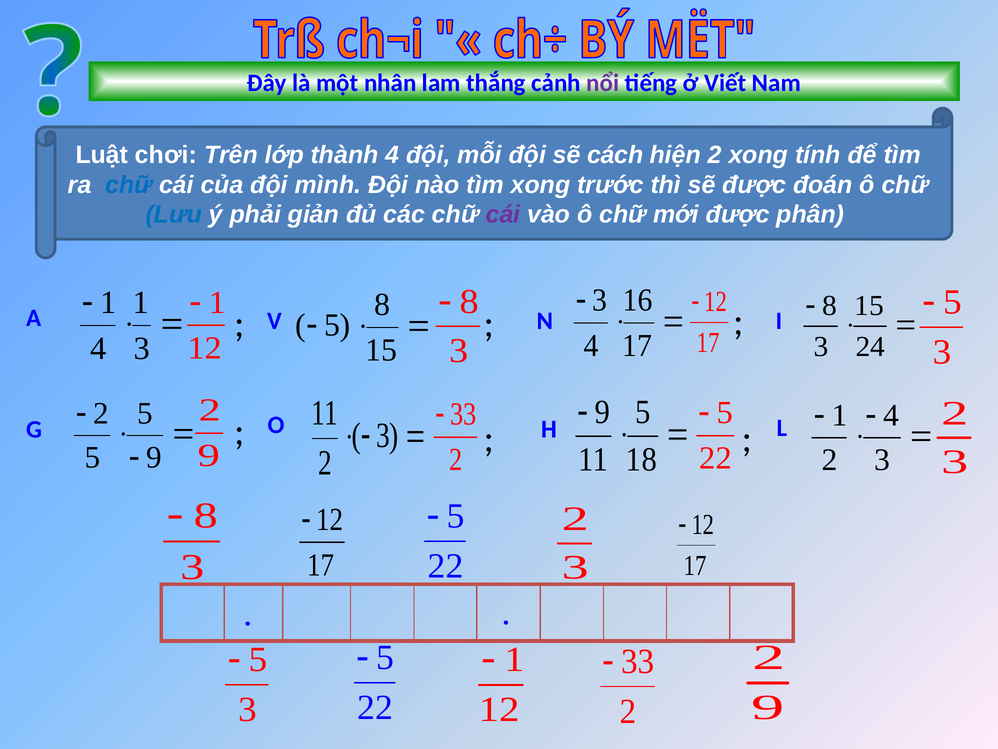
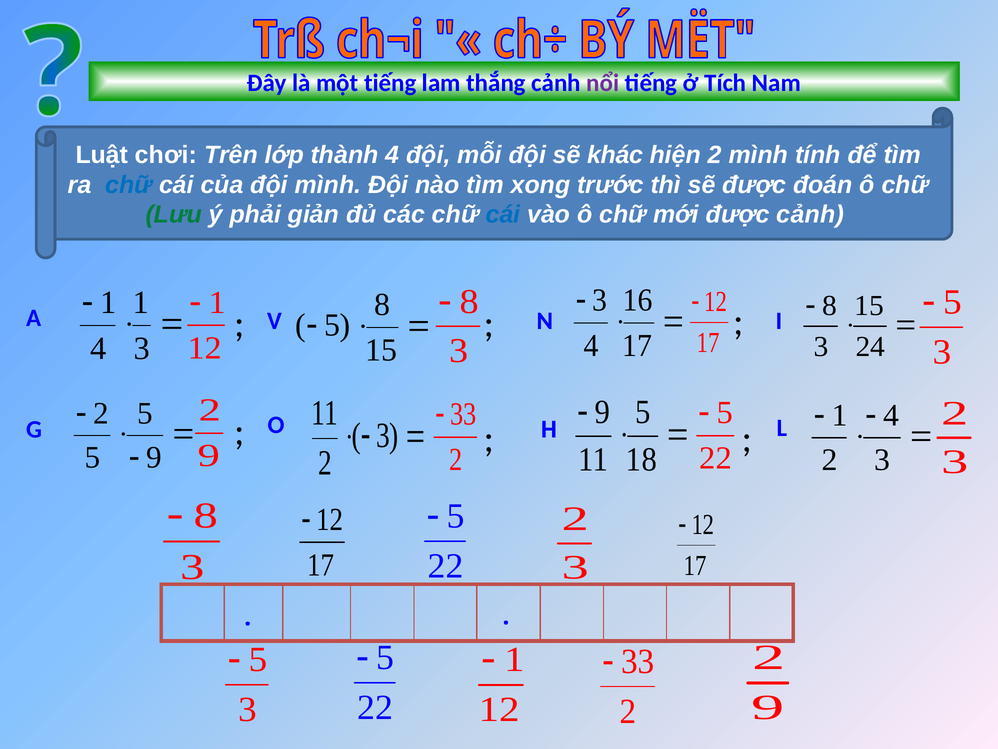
một nhân: nhân -> tiếng (390, 83)
ở Viết: Viết -> Tích (725, 83)
cách: cách -> khác (615, 155)
2 xong: xong -> mình (758, 155)
Lưu colour: blue -> green (174, 215)
cái colour: purple -> blue (503, 215)
được phân: phân -> cảnh (810, 215)
